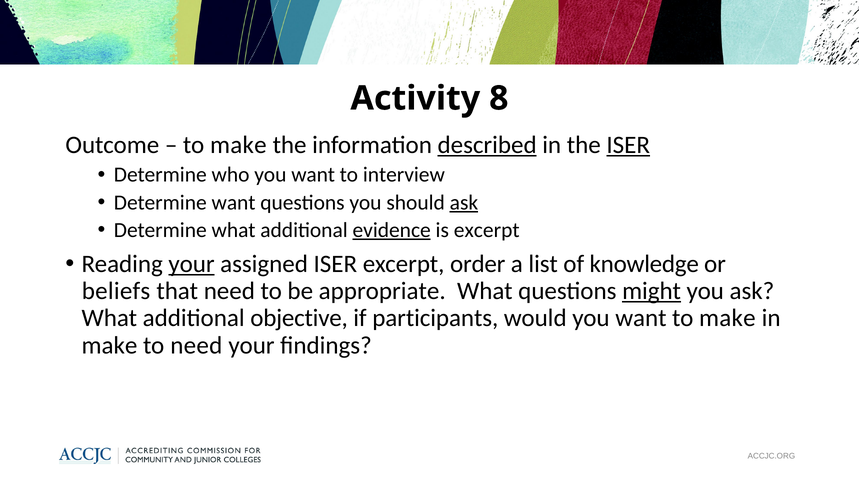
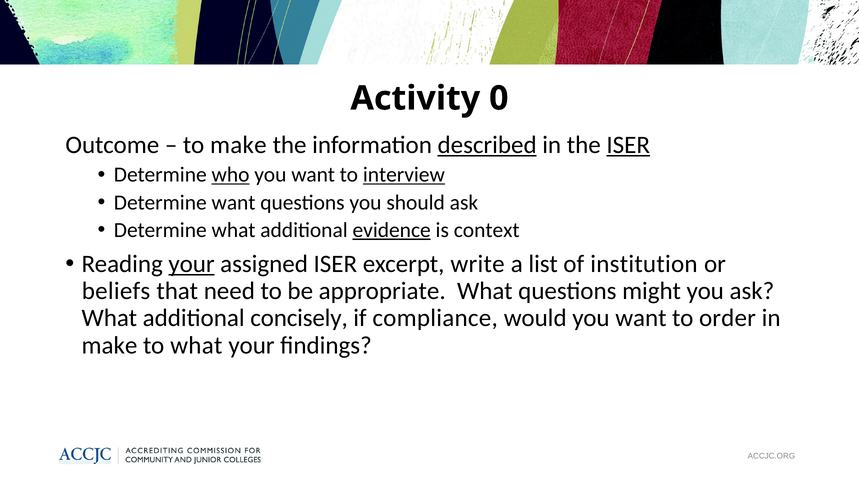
8: 8 -> 0 (499, 98)
who underline: none -> present (231, 175)
interview underline: none -> present (404, 175)
ask underline: present -> none (464, 202)
is excerpt: excerpt -> context (487, 230)
order: order -> write (477, 264)
knowledge: knowledge -> institution (644, 264)
might underline: present -> none (652, 291)
objective: objective -> concisely (299, 318)
participants: participants -> compliance (435, 318)
make: make -> order (727, 318)
to need: need -> what (196, 345)
